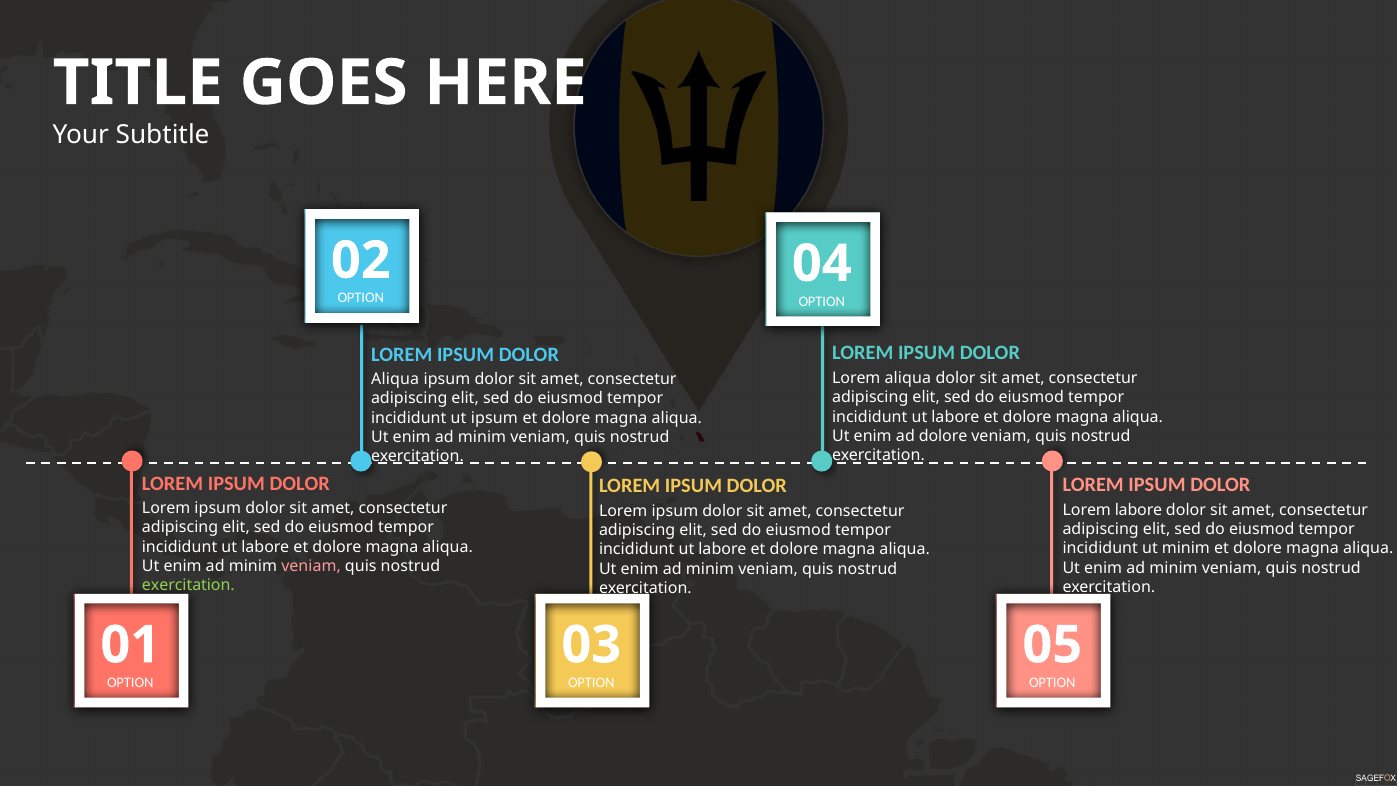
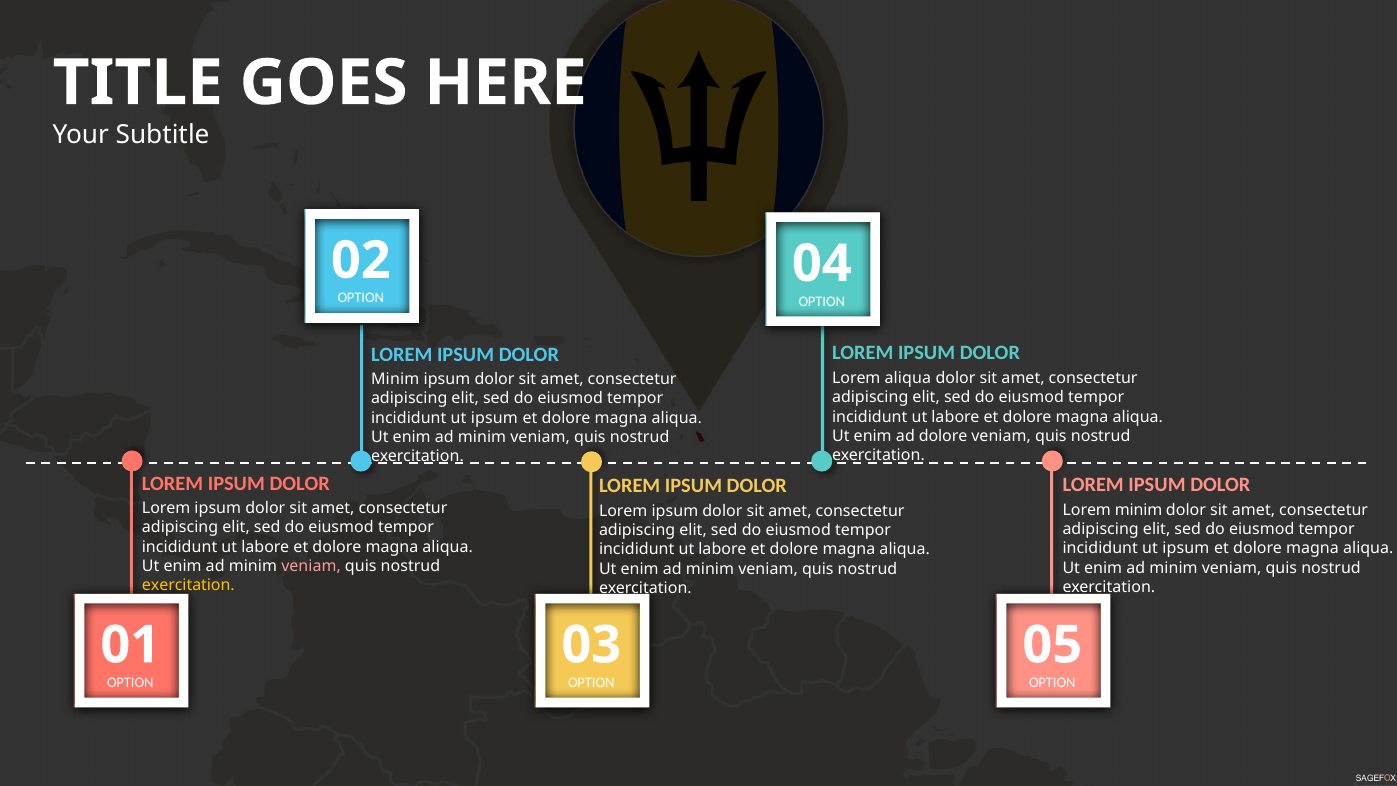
Aliqua: Aliqua -> Minim (395, 379)
Lorem labore: labore -> minim (1139, 510)
minim: minim -> ipsum (1186, 549)
exercitation colour: light green -> yellow (188, 585)
